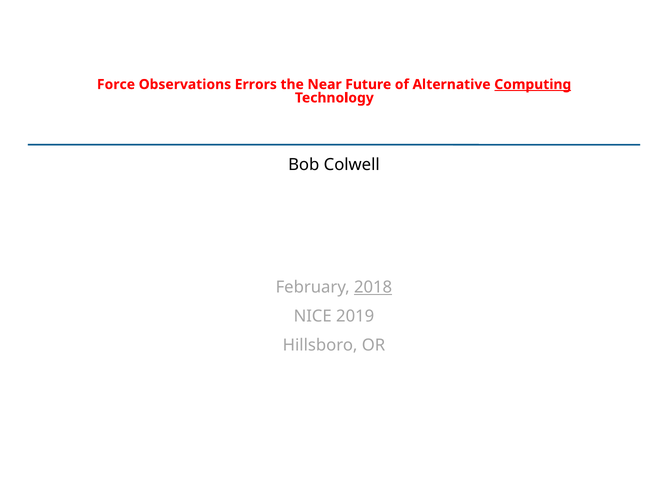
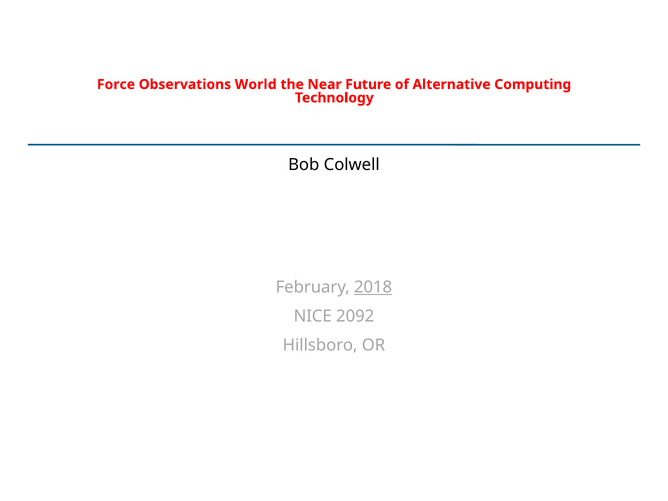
Errors: Errors -> World (256, 84)
Computing underline: present -> none (533, 84)
2019: 2019 -> 2092 (355, 316)
